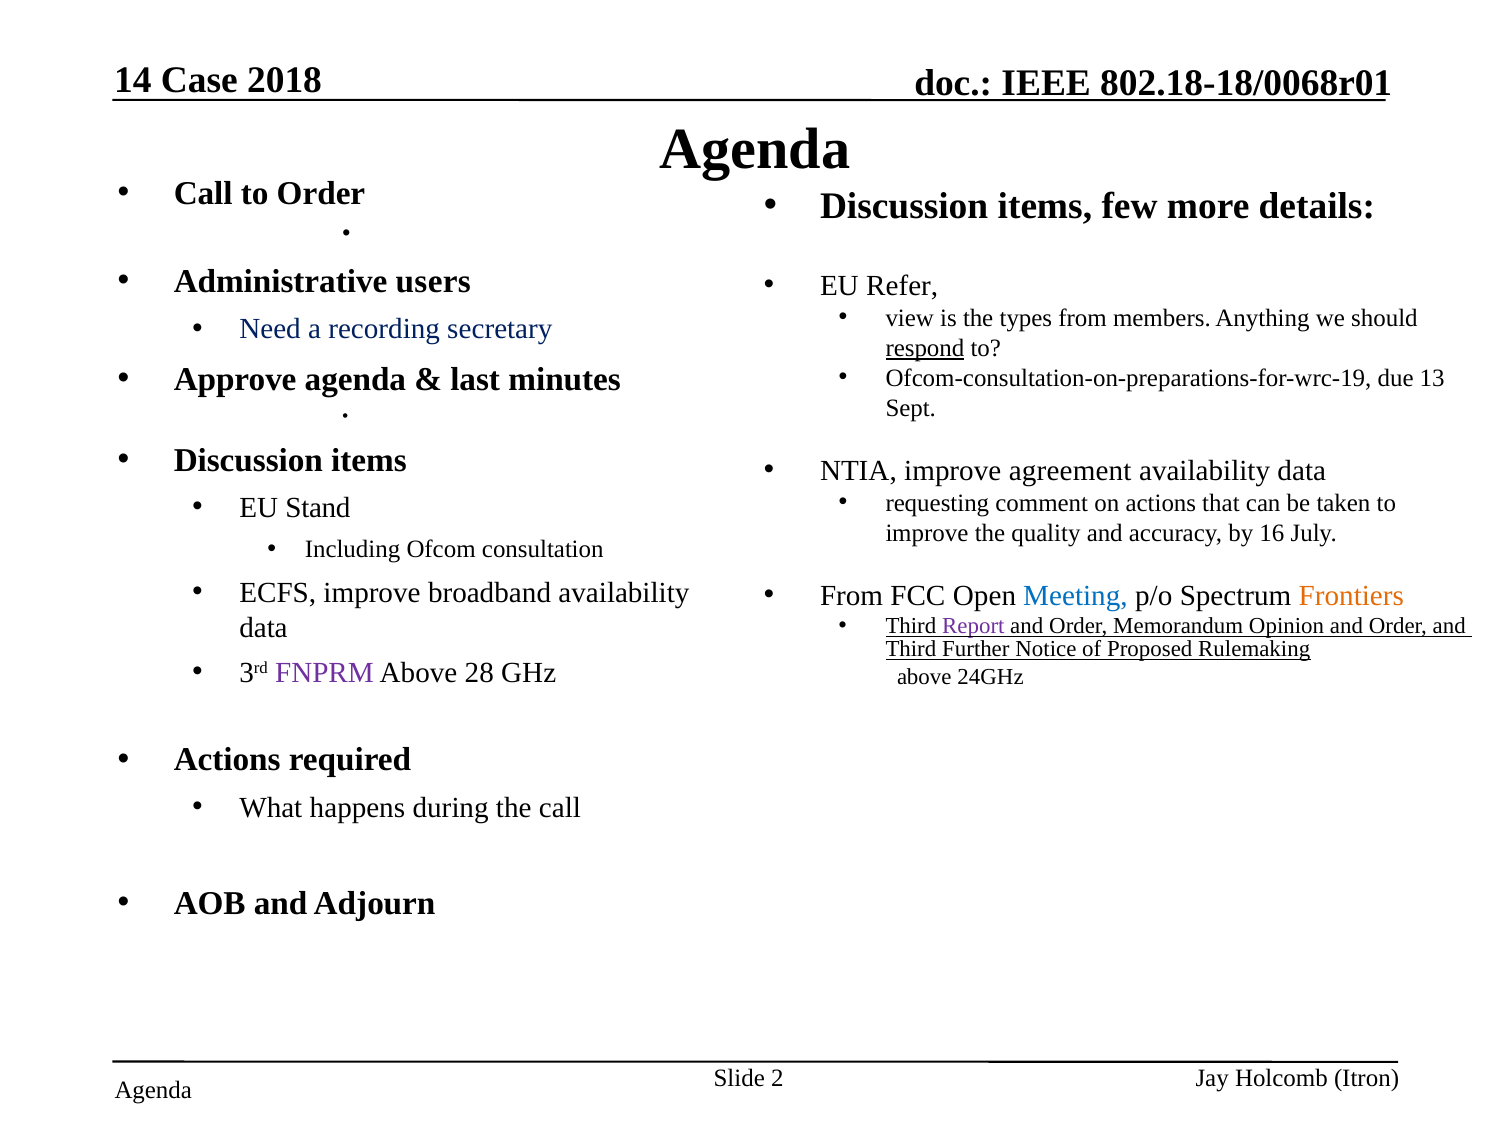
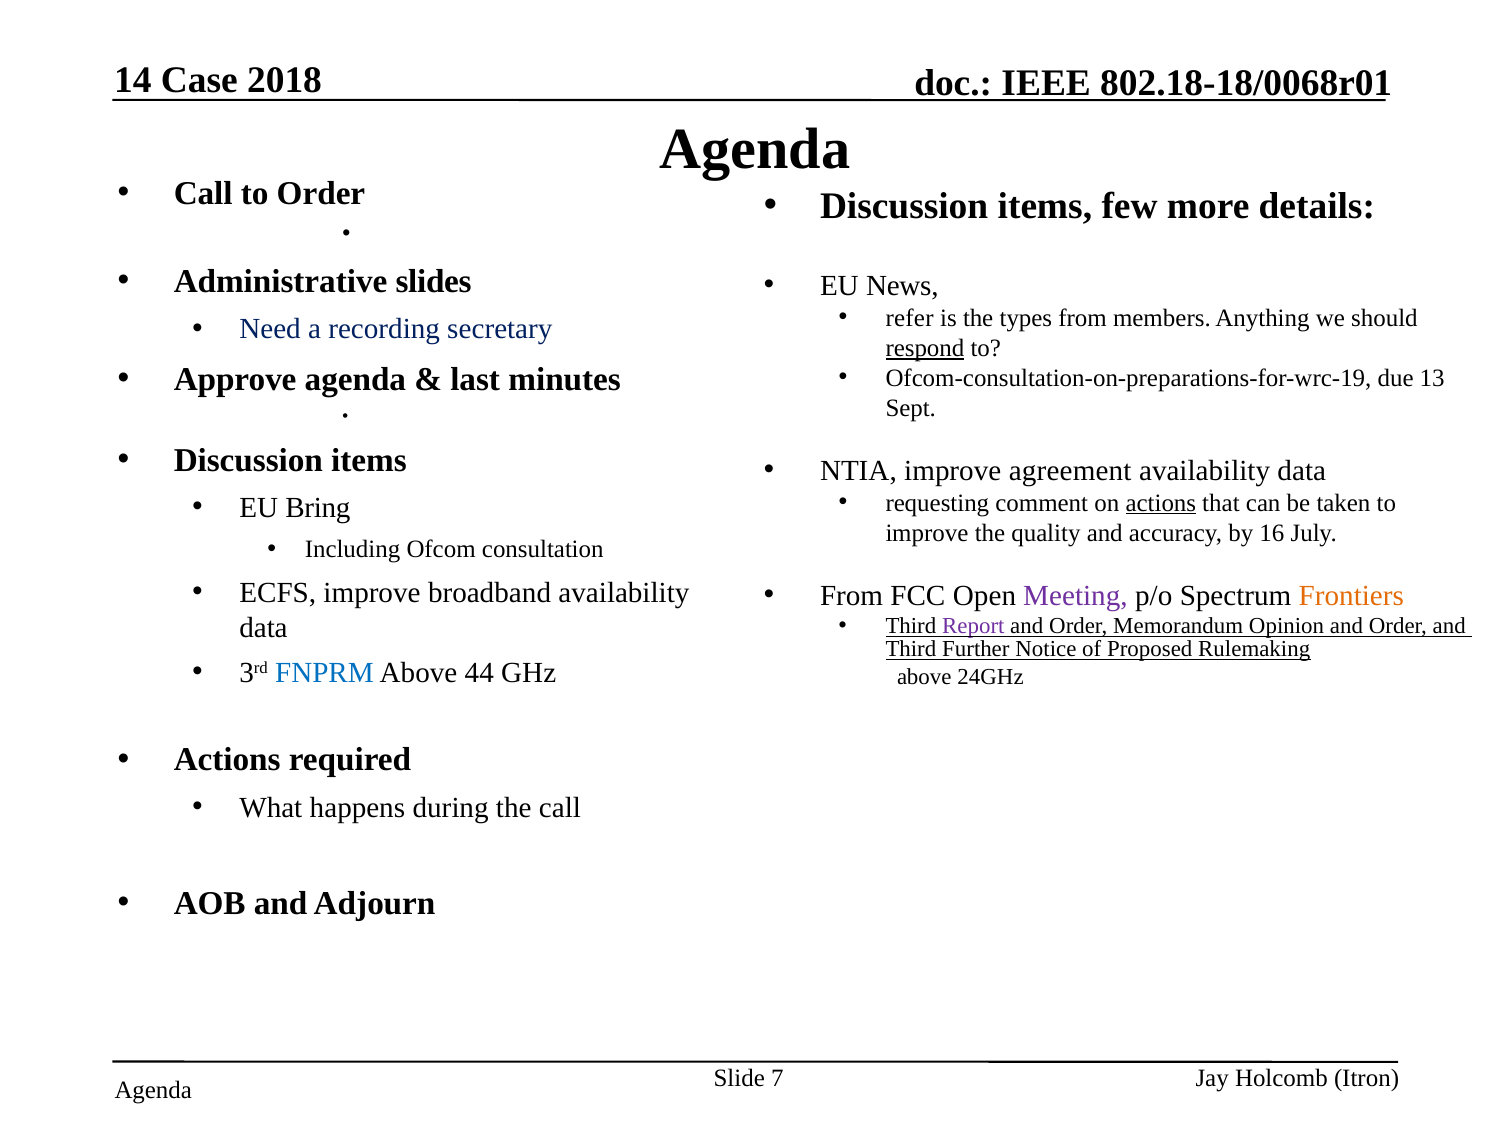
users: users -> slides (434, 282)
Refer: Refer -> News (902, 286)
view: view -> refer (910, 318)
actions underline: none -> present (1161, 503)
Stand: Stand -> Bring (318, 508)
Meeting colour: blue -> purple (1075, 595)
FNPRM colour: purple -> blue (324, 673)
28: 28 -> 44 (479, 673)
2: 2 -> 7 (777, 1078)
